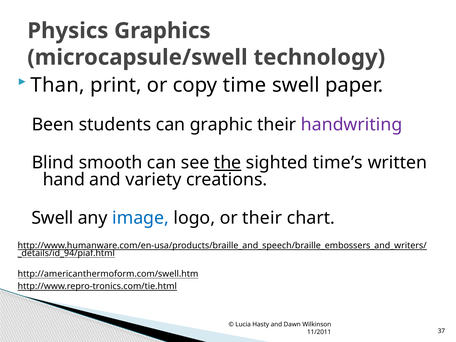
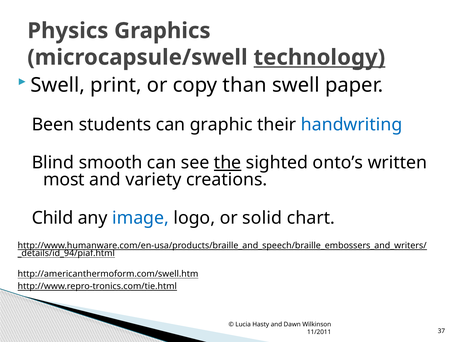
technology underline: none -> present (319, 57)
Than: Than -> Swell (58, 85)
time: time -> than (245, 85)
handwriting colour: purple -> blue (352, 125)
time’s: time’s -> onto’s (338, 163)
hand: hand -> most (64, 180)
Swell: Swell -> Child (52, 218)
or their: their -> solid (262, 218)
